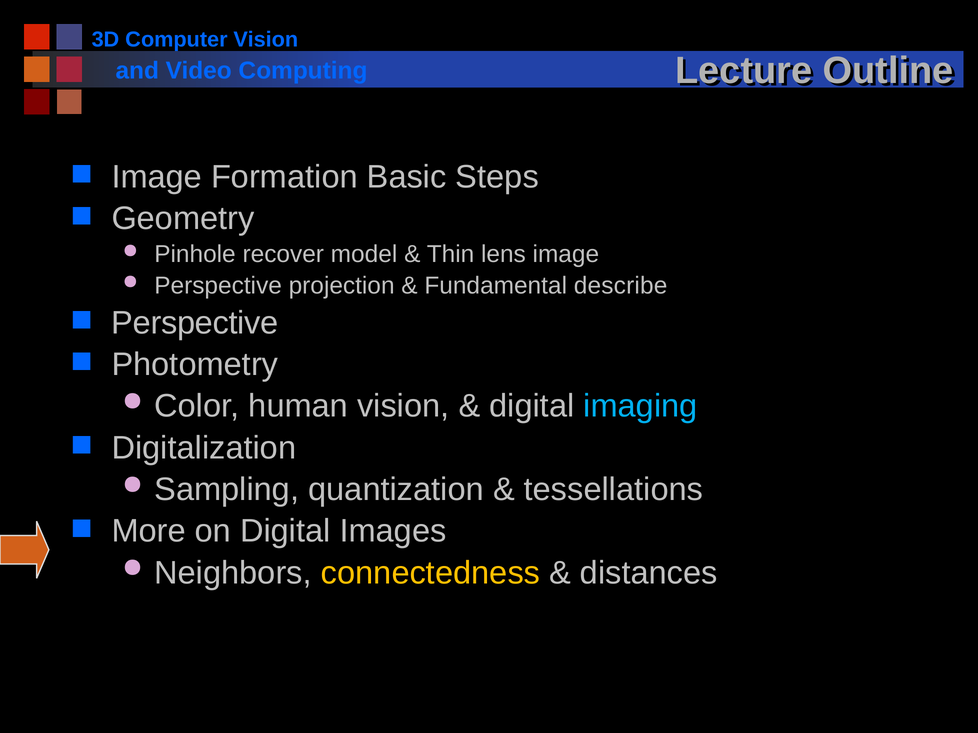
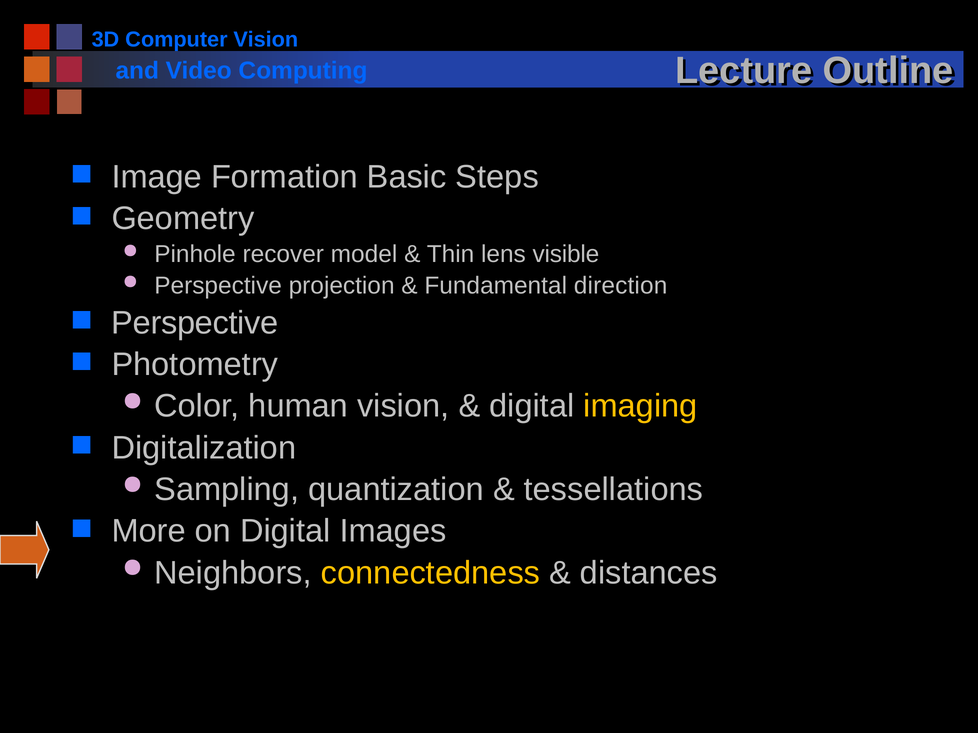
lens image: image -> visible (566, 254)
describe: describe -> direction (621, 286)
imaging colour: light blue -> yellow (641, 406)
